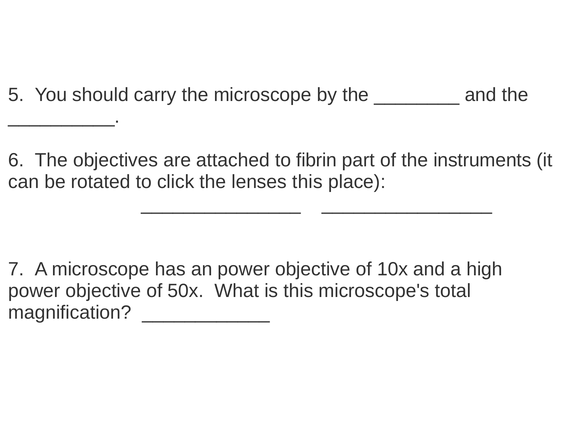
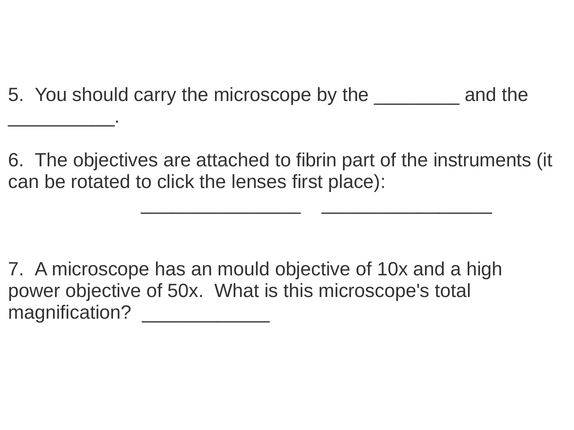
lenses this: this -> first (308, 182)
an power: power -> mould (244, 269)
